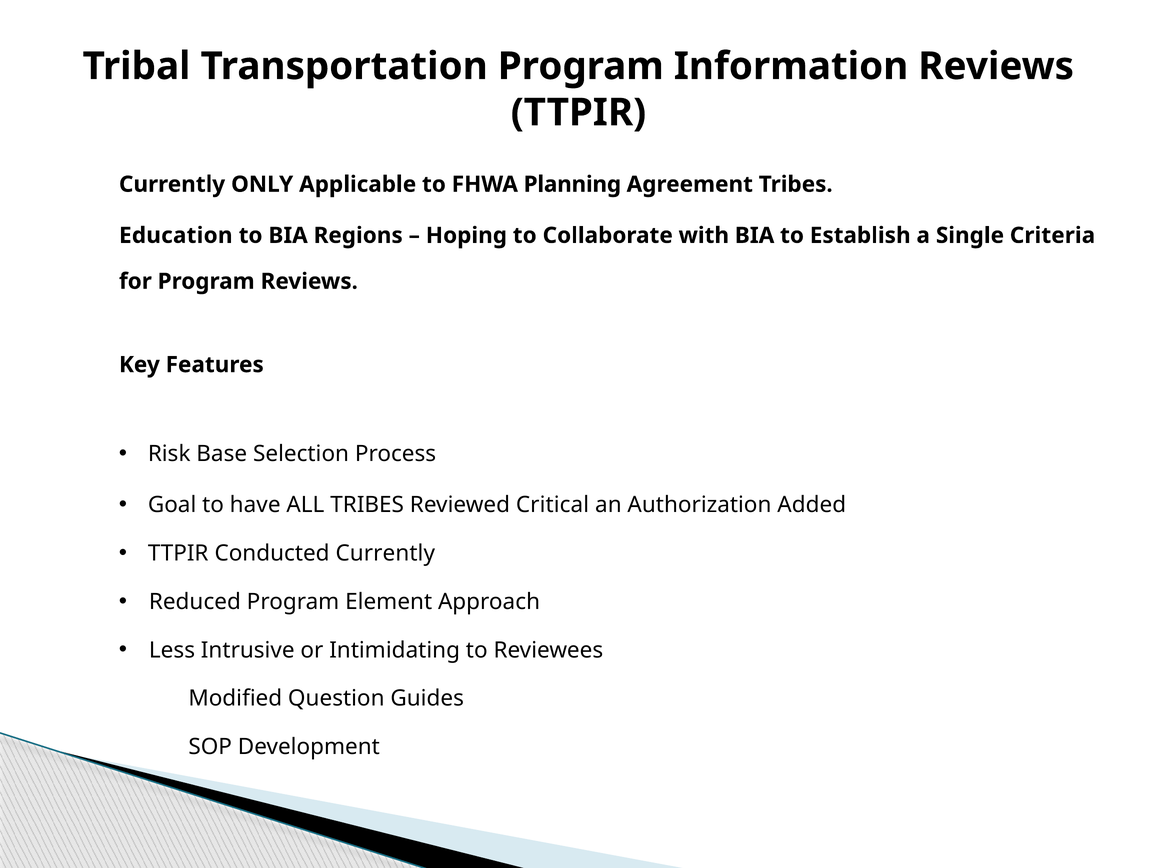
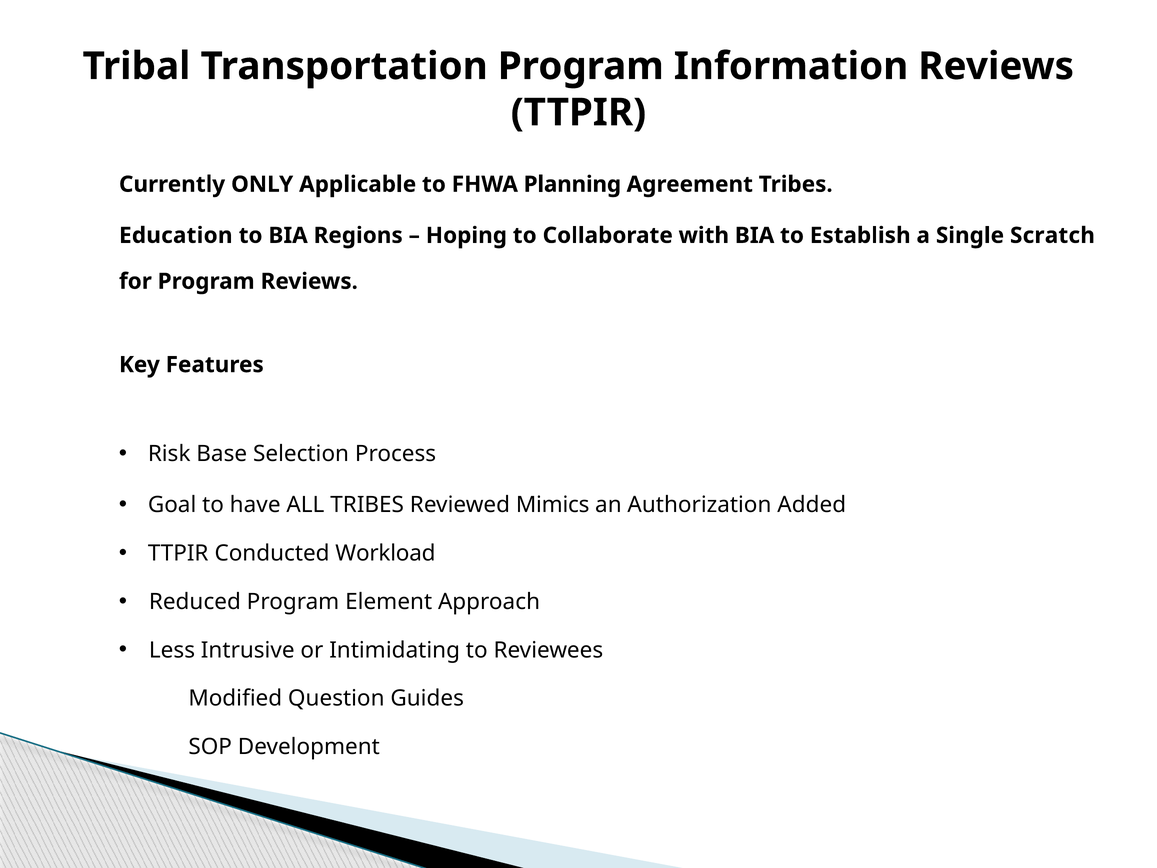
Criteria: Criteria -> Scratch (1052, 235)
Critical: Critical -> Mimics (553, 505)
Conducted Currently: Currently -> Workload (385, 553)
